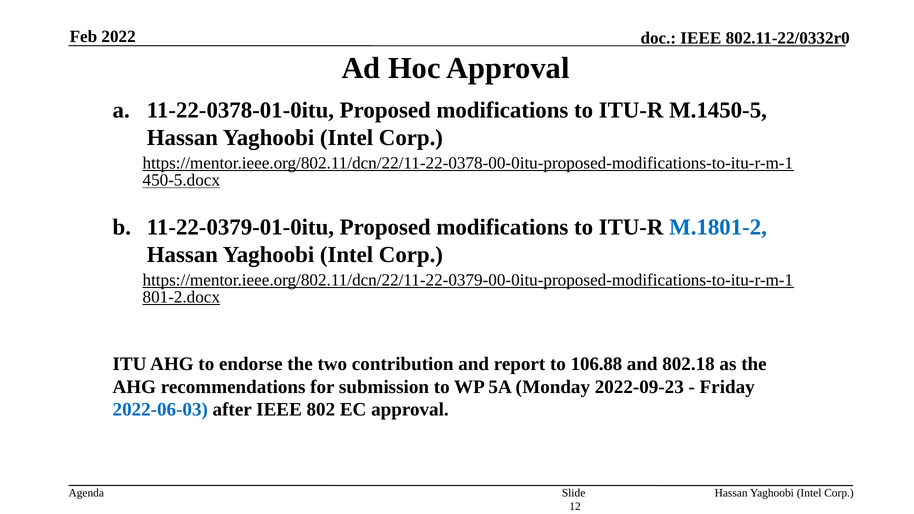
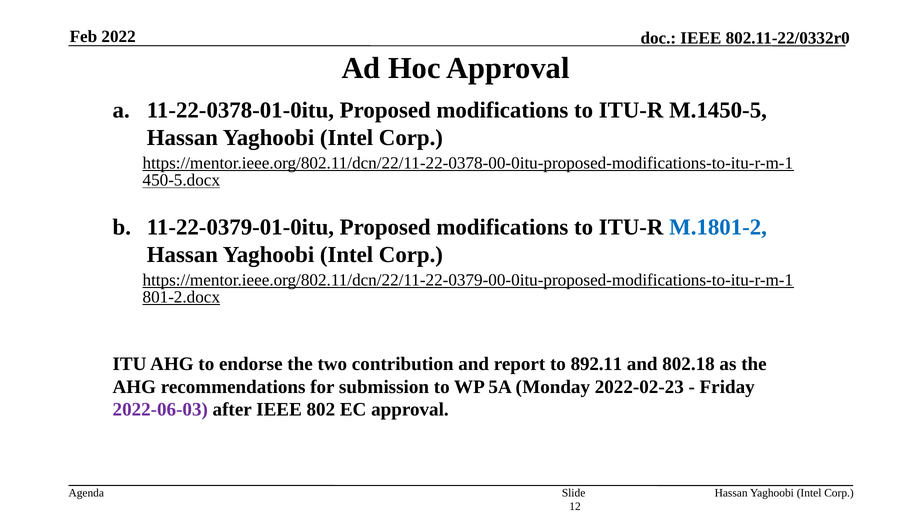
106.88: 106.88 -> 892.11 (596, 364)
2022-09-23: 2022-09-23 -> 2022-02-23 (639, 387)
2022-06-03 colour: blue -> purple (160, 410)
